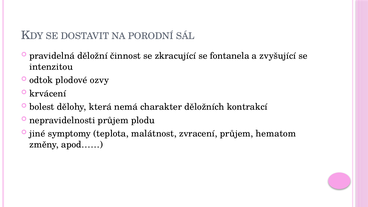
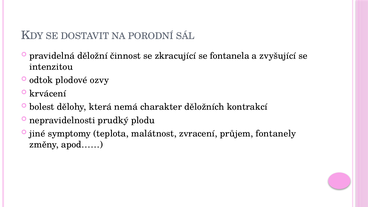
nepravidelnosti průjem: průjem -> prudký (113, 120)
hematom: hematom -> fontanely (276, 134)
